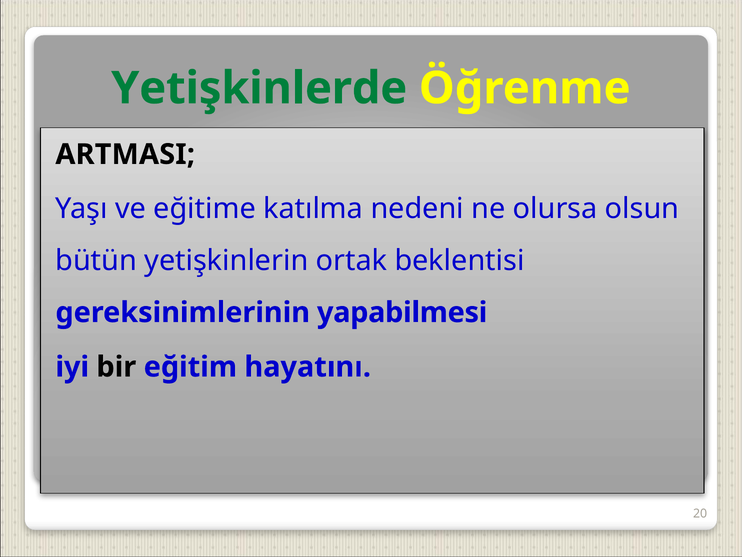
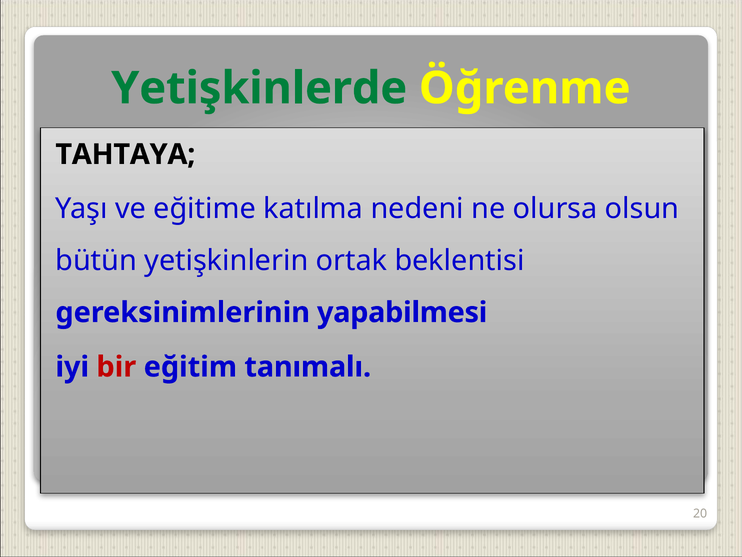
ARTMASI: ARTMASI -> TAHTAYA (125, 154)
bir colour: black -> red (116, 367)
hayatını: hayatını -> tanımalı (308, 367)
